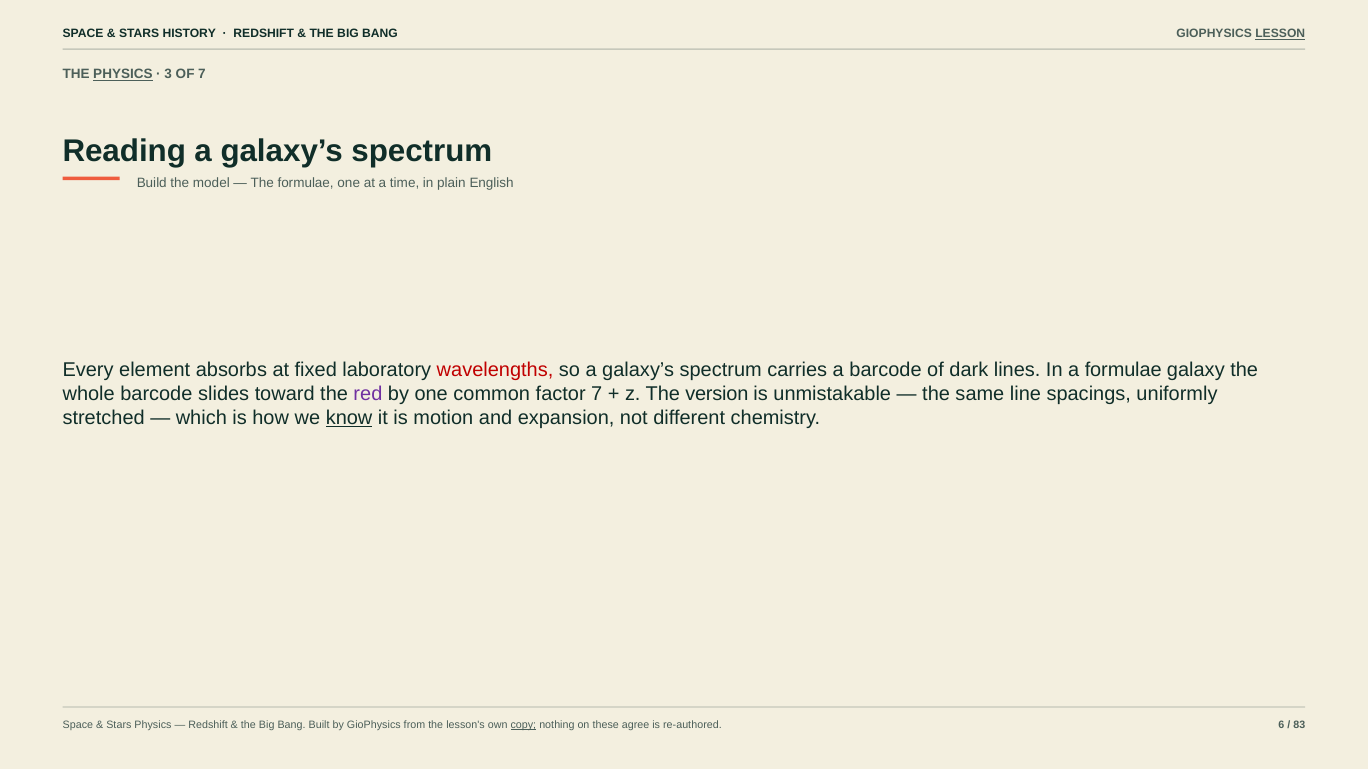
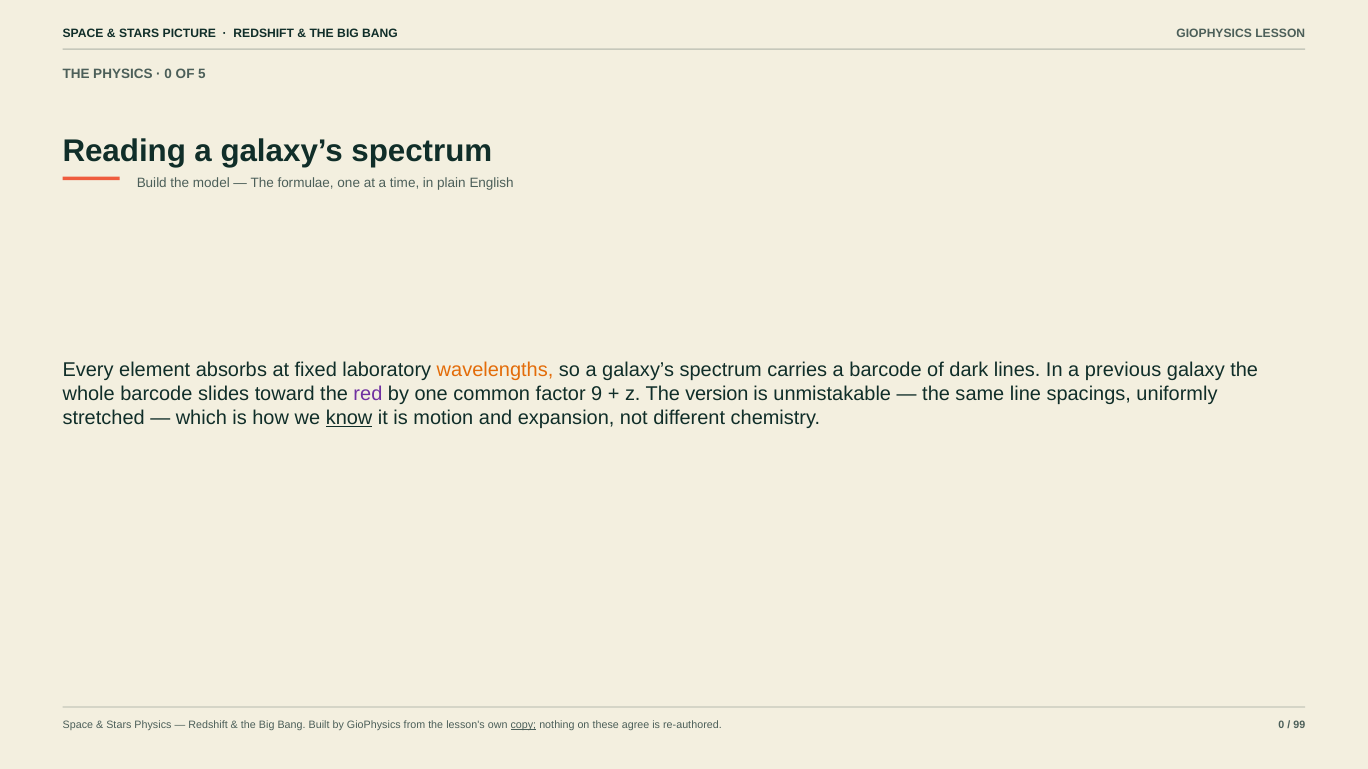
HISTORY: HISTORY -> PICTURE (189, 34)
LESSON underline: present -> none (1280, 34)
PHYSICS underline: present -> none (123, 75)
3: 3 -> 0 (168, 75)
OF 7: 7 -> 5 (202, 75)
wavelengths colour: red -> orange (495, 370)
a formulae: formulae -> previous (1123, 370)
factor 7: 7 -> 9 (597, 394)
re-authored 6: 6 -> 0 (1281, 725)
83: 83 -> 99 (1299, 725)
